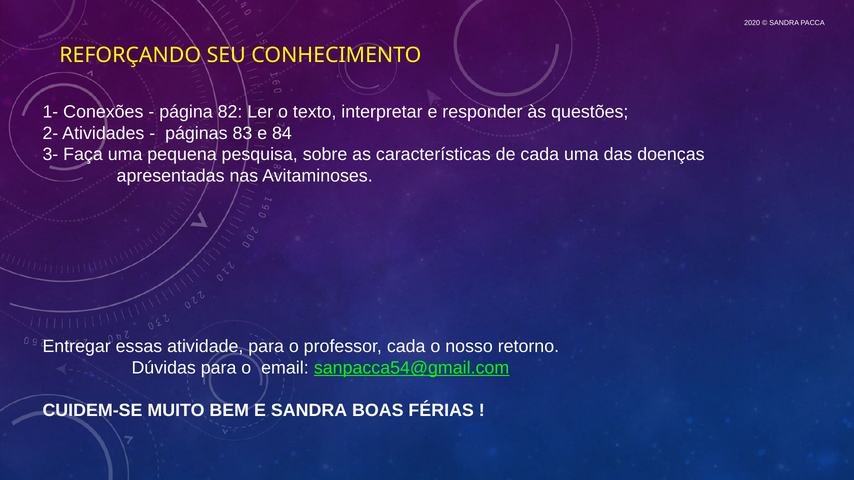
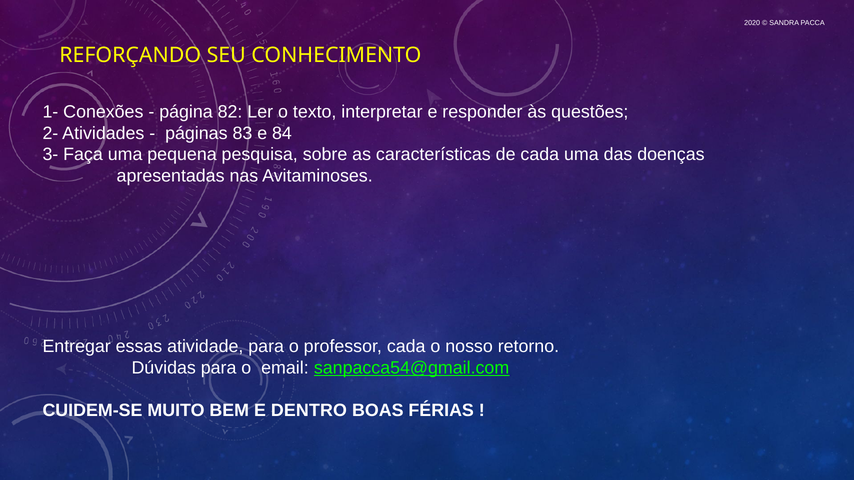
E SANDRA: SANDRA -> DENTRO (309, 411)
